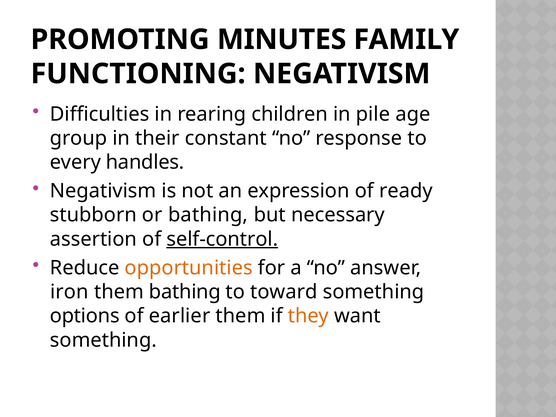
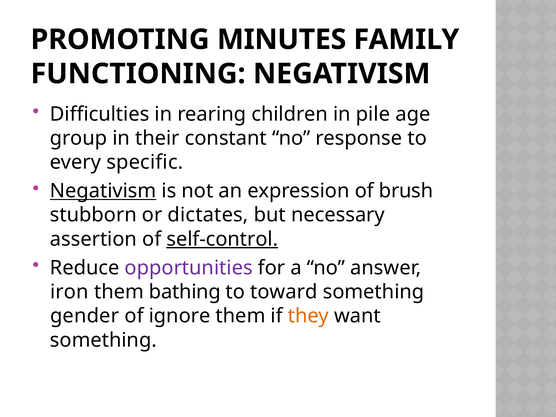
handles: handles -> specific (145, 162)
Negativism underline: none -> present (103, 191)
ready: ready -> brush (406, 191)
or bathing: bathing -> dictates (208, 215)
opportunities colour: orange -> purple (189, 268)
options: options -> gender (85, 316)
earlier: earlier -> ignore (180, 316)
